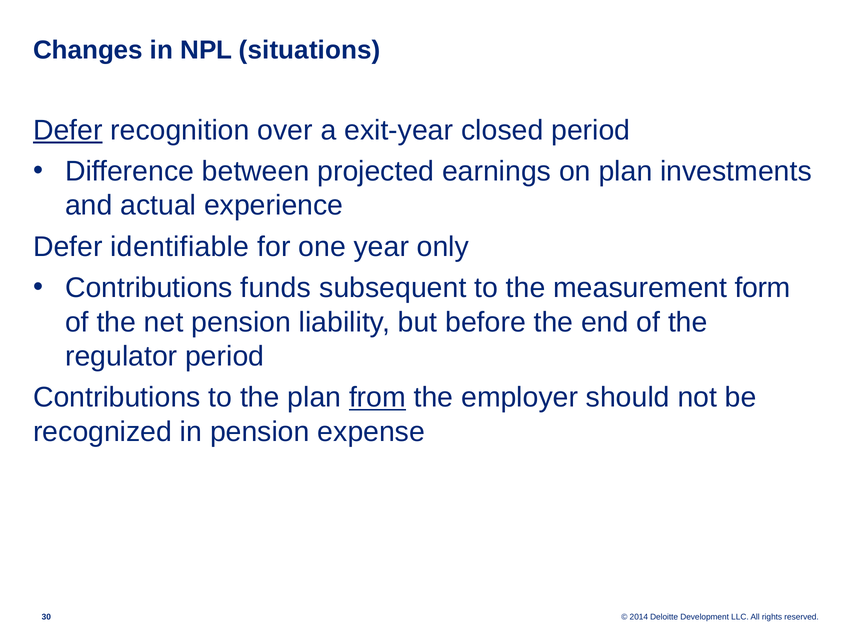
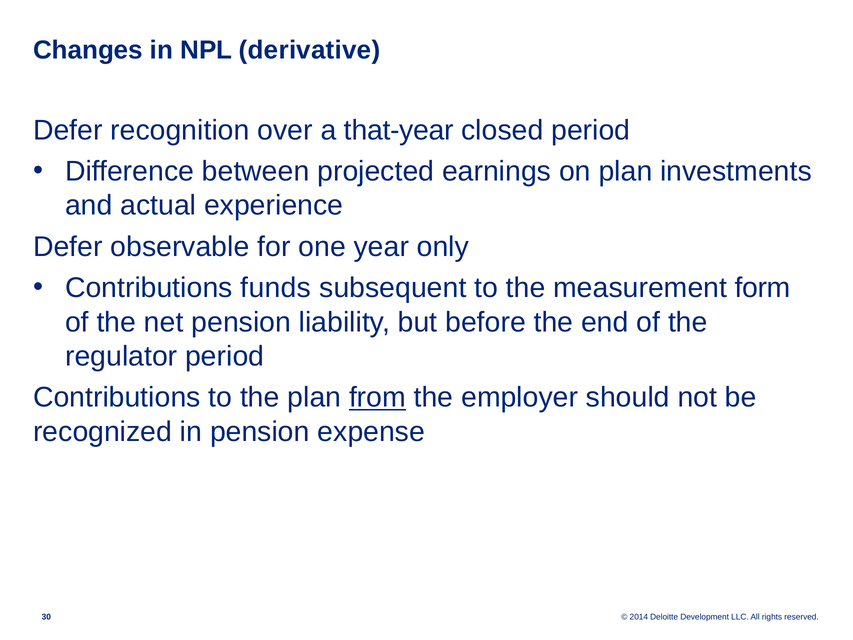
situations: situations -> derivative (310, 50)
Defer underline: present -> none (68, 130)
exit-year: exit-year -> that-year (399, 130)
identifiable: identifiable -> observable (180, 247)
